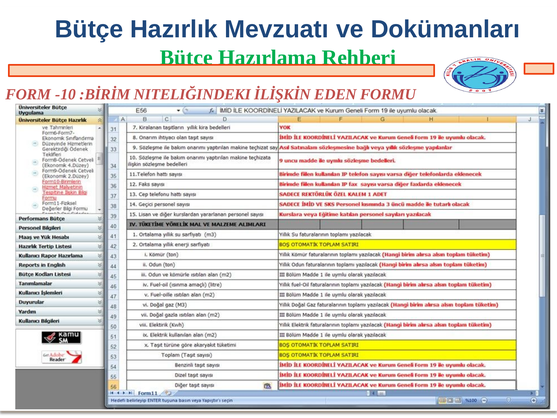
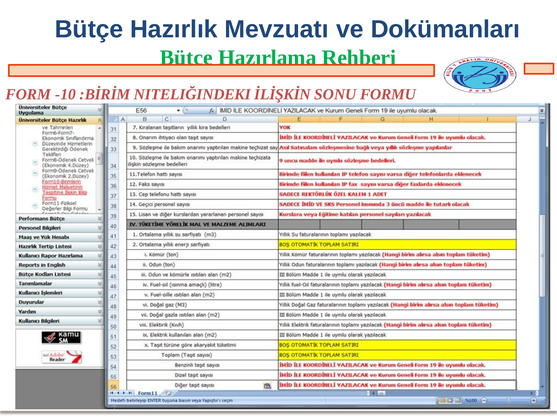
EDEN: EDEN -> SONU (335, 94)
